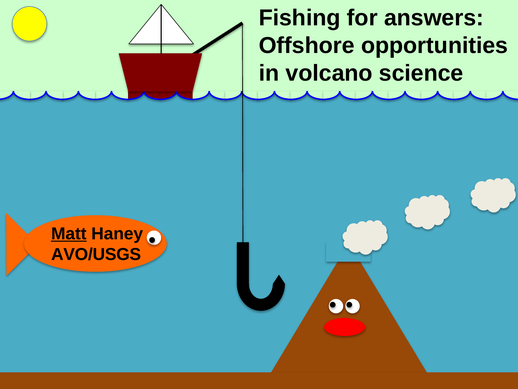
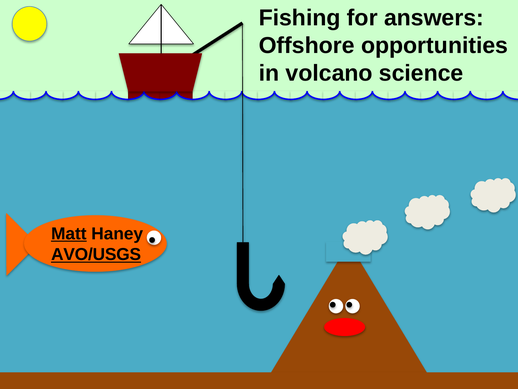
AVO/USGS underline: none -> present (96, 254)
